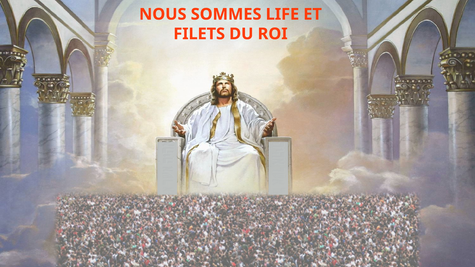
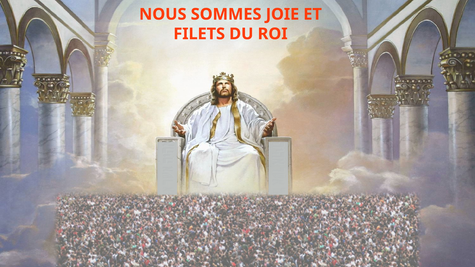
LIFE: LIFE -> JOIE (282, 14)
